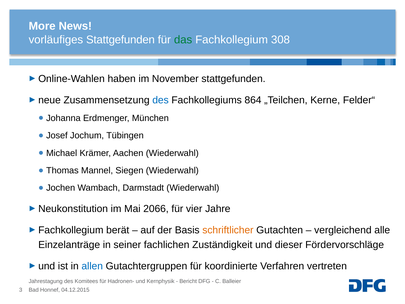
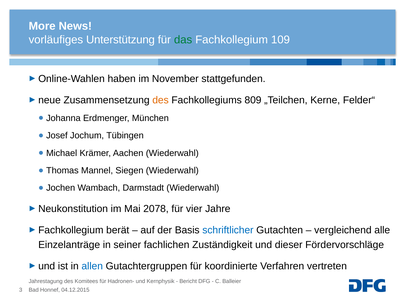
vorläufiges Stattgefunden: Stattgefunden -> Unterstützung (120, 40)
308: 308 -> 109 (280, 40)
des colour: blue -> orange (161, 100)
864: 864 -> 809 (253, 100)
2066: 2066 -> 2078 (156, 209)
schriftlicher colour: orange -> blue (228, 230)
